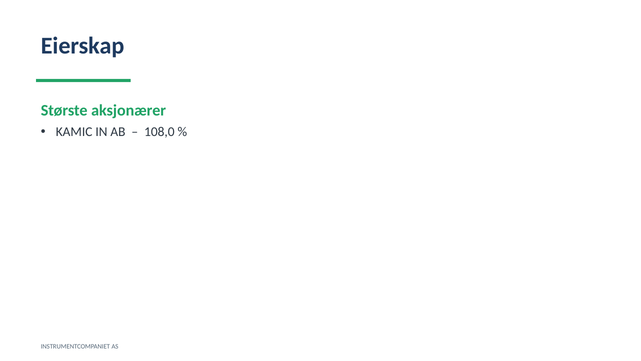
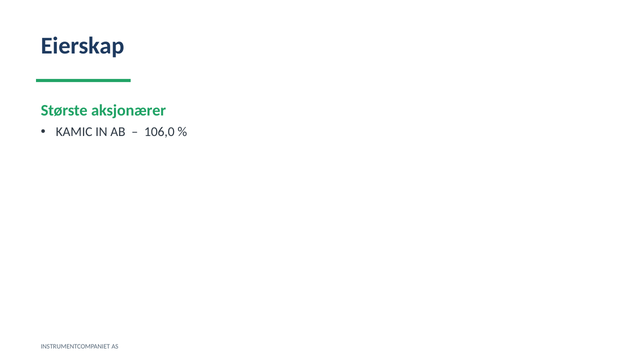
108,0: 108,0 -> 106,0 (159, 132)
